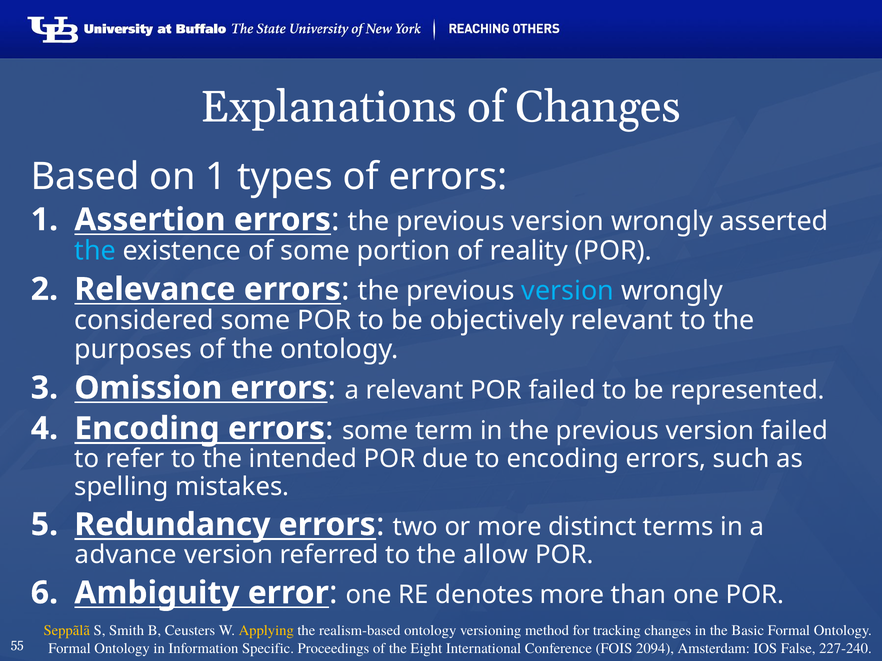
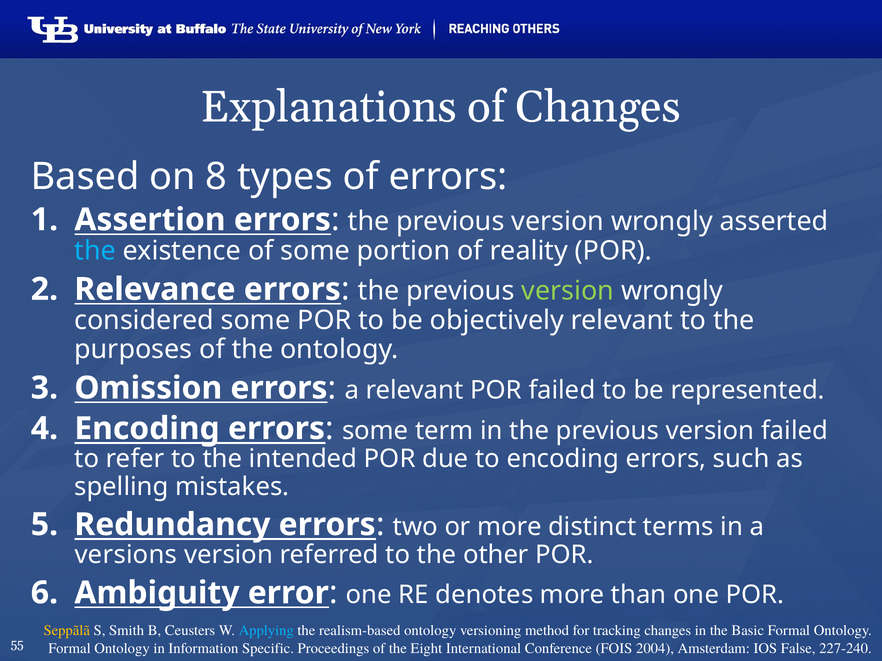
on 1: 1 -> 8 (216, 177)
version colour: light blue -> light green (568, 291)
advance: advance -> versions (126, 555)
allow: allow -> other (496, 555)
Applying colour: yellow -> light blue (266, 631)
2094: 2094 -> 2004 (655, 649)
